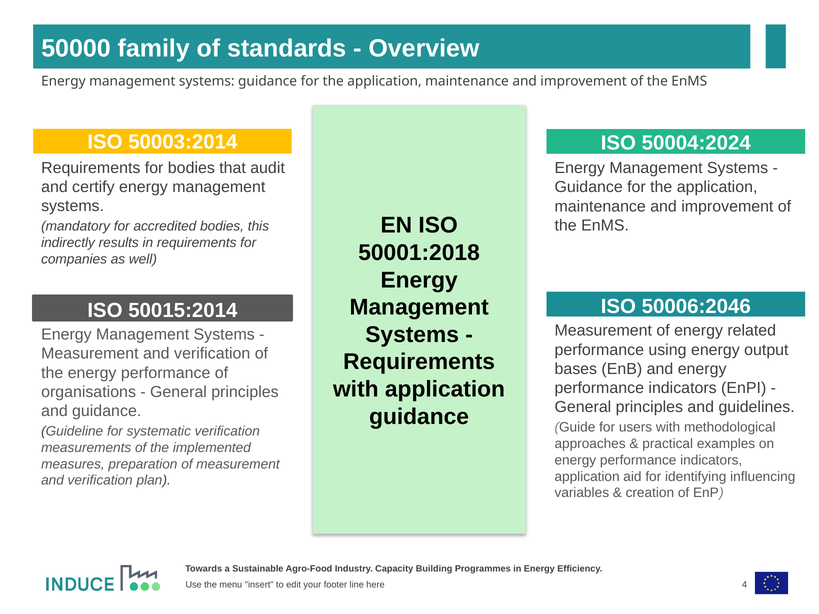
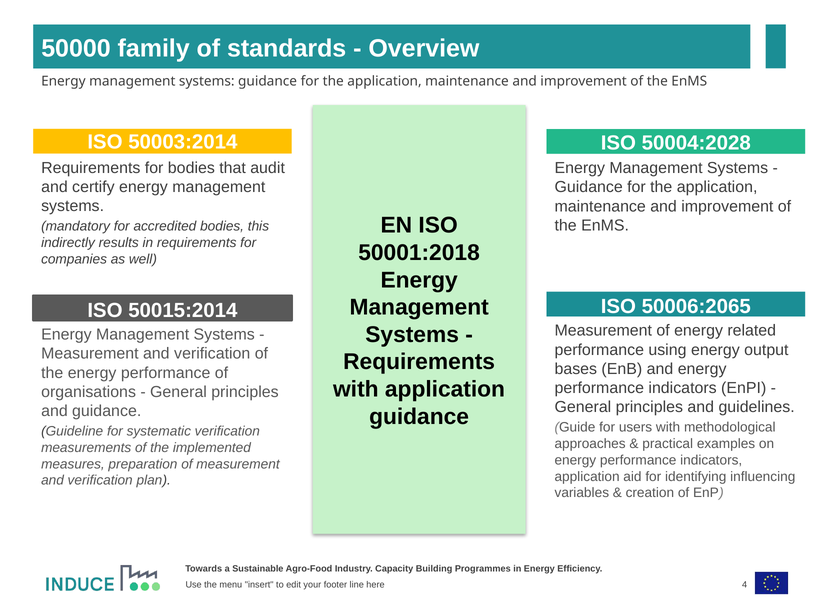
50004:2024: 50004:2024 -> 50004:2028 (696, 143)
50006:2046: 50006:2046 -> 50006:2065 (696, 307)
